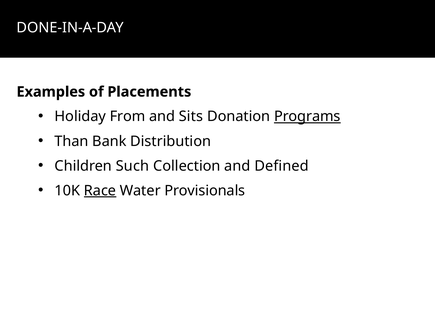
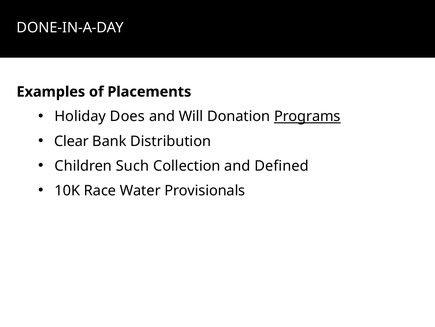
From: From -> Does (127, 116)
Sits: Sits -> Will (191, 116)
Than: Than -> Clear (72, 141)
Race underline: present -> none (100, 190)
